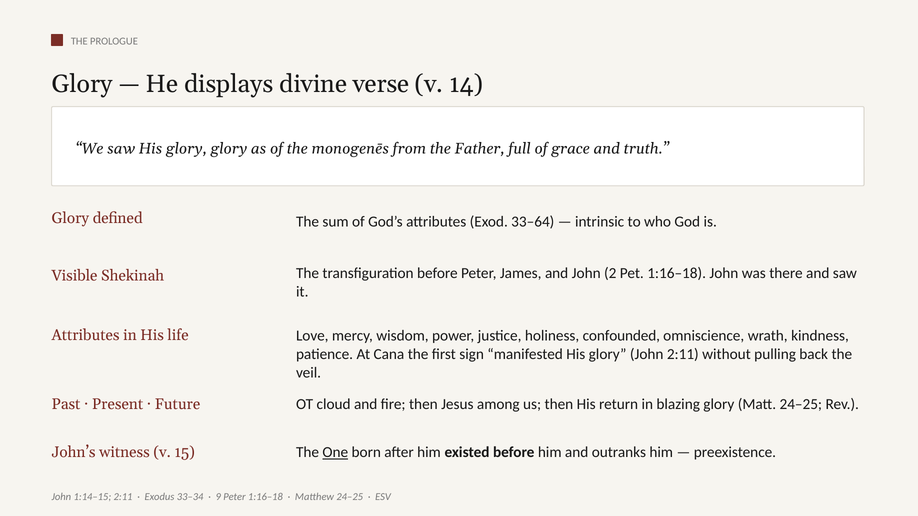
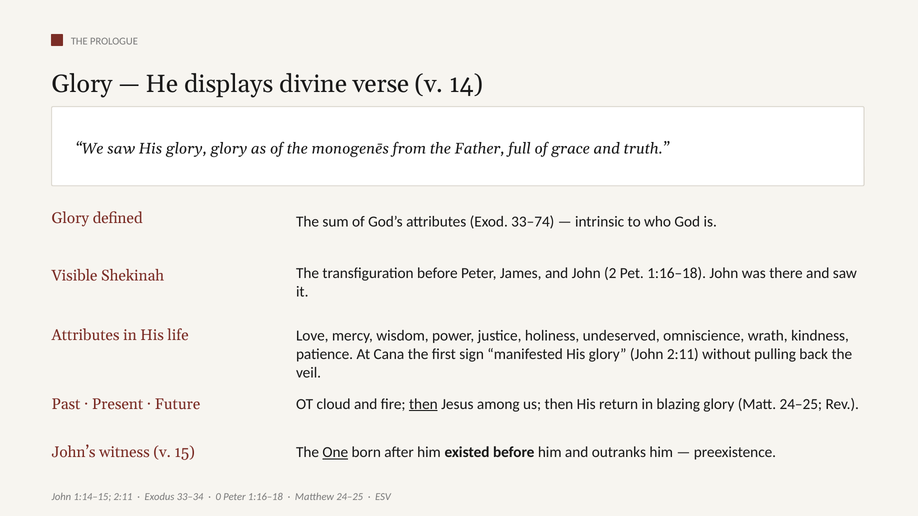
33–64: 33–64 -> 33–74 (533, 222)
confounded: confounded -> undeserved (621, 336)
then underline: none -> present (423, 404)
9: 9 -> 0 (218, 497)
